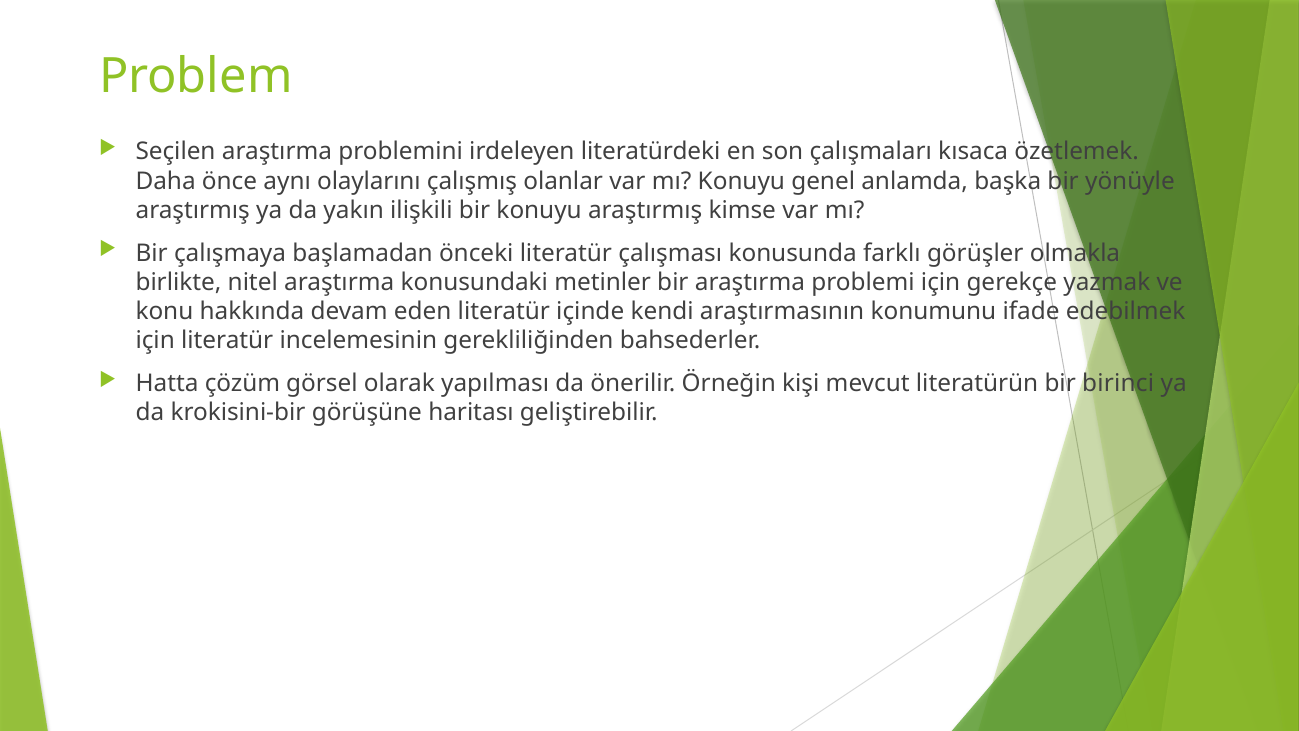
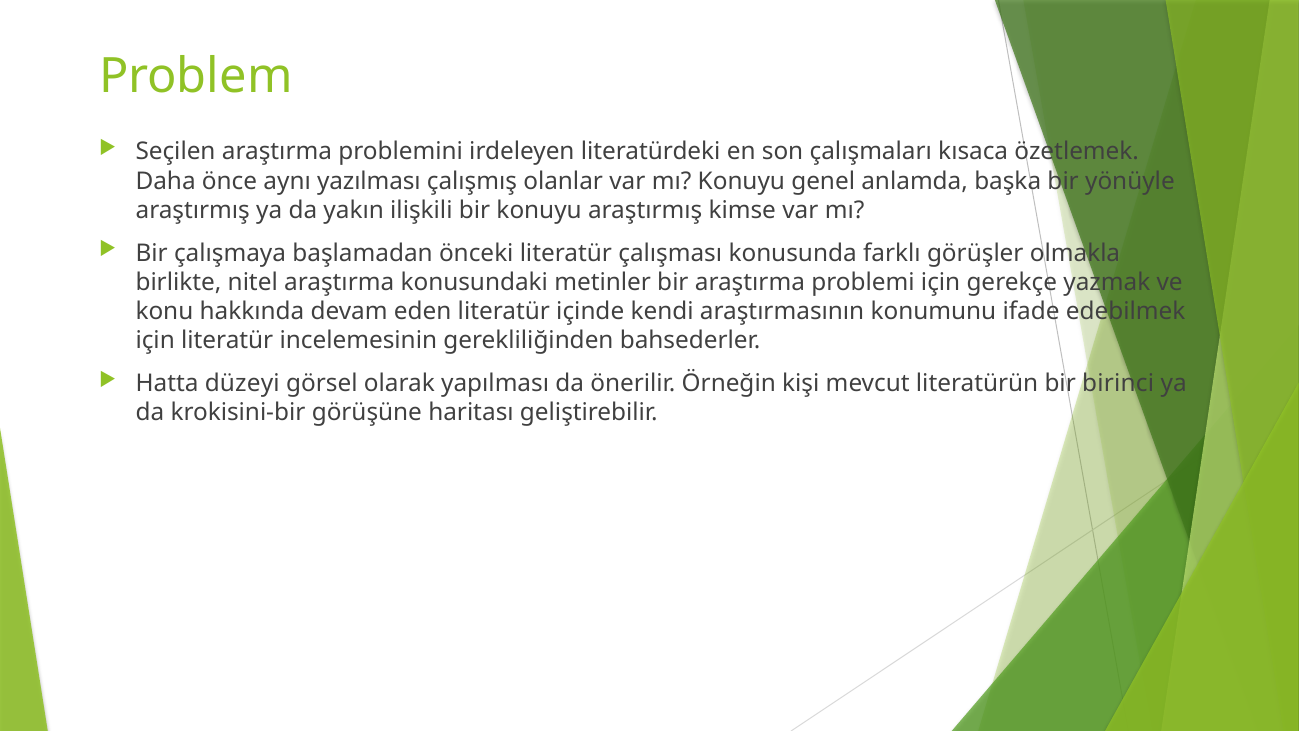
olaylarını: olaylarını -> yazılması (369, 181)
çözüm: çözüm -> düzeyi (242, 383)
